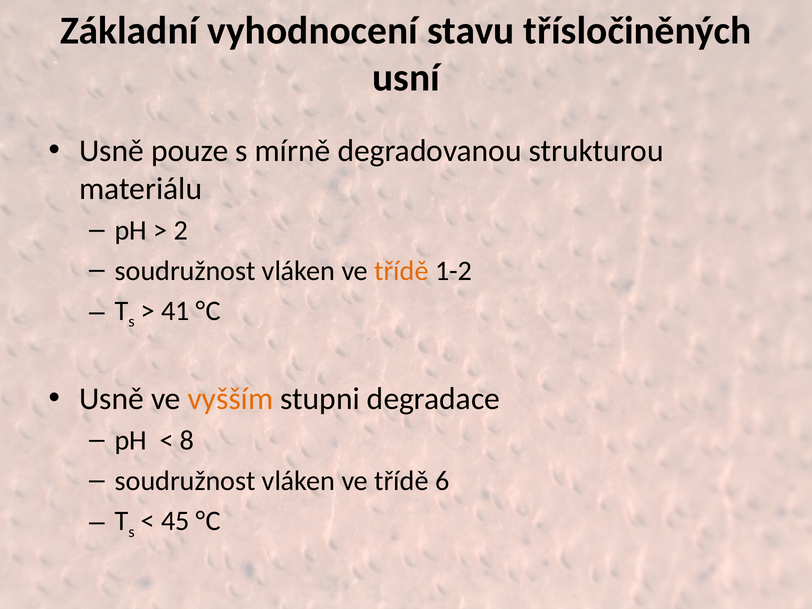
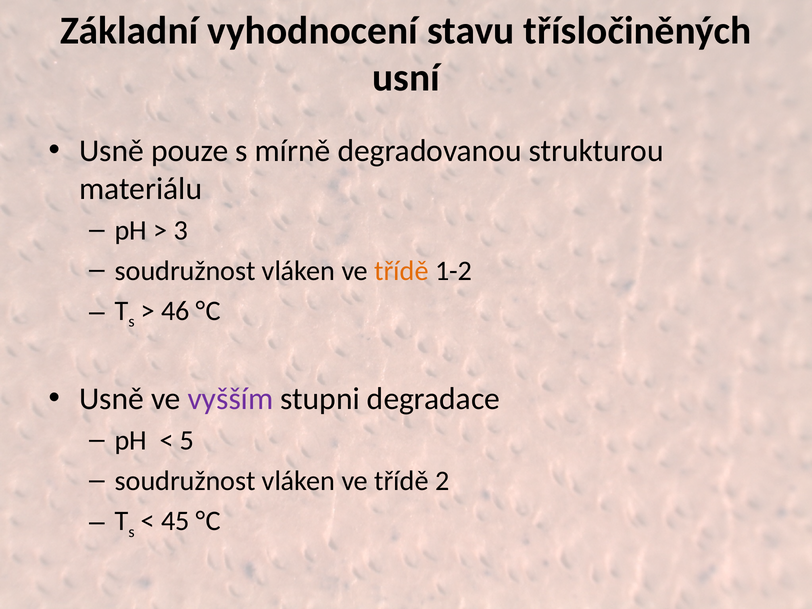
2: 2 -> 3 (181, 231)
41: 41 -> 46 (175, 311)
vyšším colour: orange -> purple (231, 399)
8: 8 -> 5 (187, 441)
6: 6 -> 2 (442, 481)
